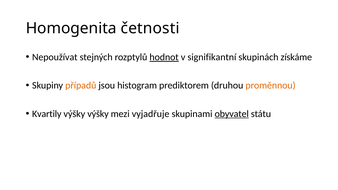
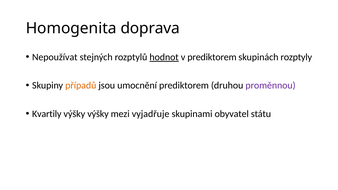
četnosti: četnosti -> doprava (150, 28)
v signifikantní: signifikantní -> prediktorem (212, 57)
získáme: získáme -> rozptyly (296, 57)
histogram: histogram -> umocnění (137, 85)
proměnnou colour: orange -> purple (271, 85)
obyvatel underline: present -> none (232, 114)
